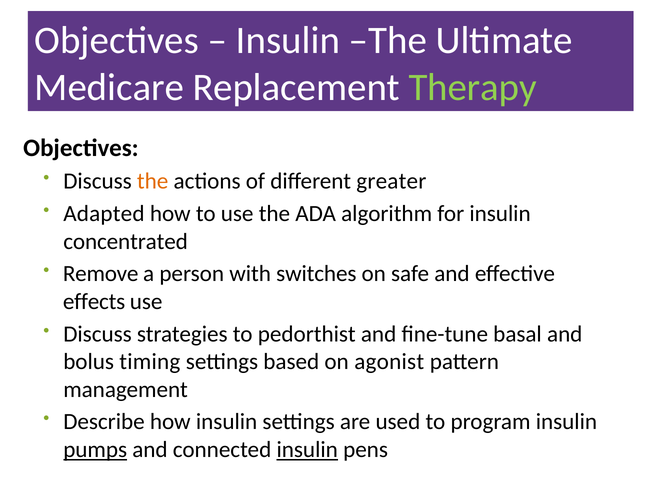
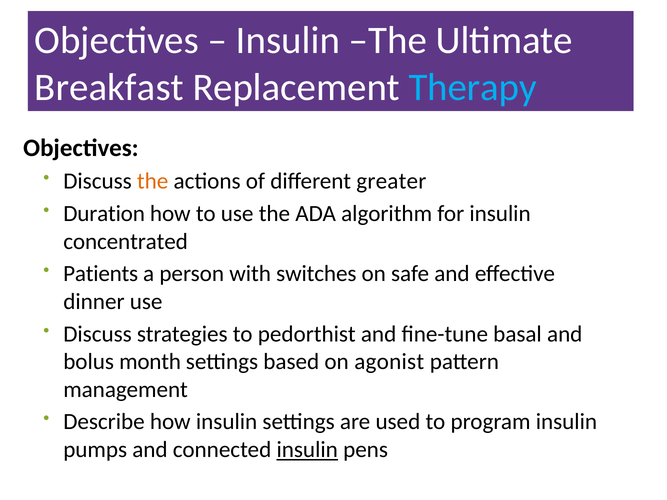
Medicare: Medicare -> Breakfast (109, 87)
Therapy colour: light green -> light blue (473, 87)
Adapted: Adapted -> Duration (104, 214)
Remove: Remove -> Patients (101, 274)
effects: effects -> dinner (94, 302)
timing: timing -> month (150, 362)
pumps underline: present -> none (95, 450)
